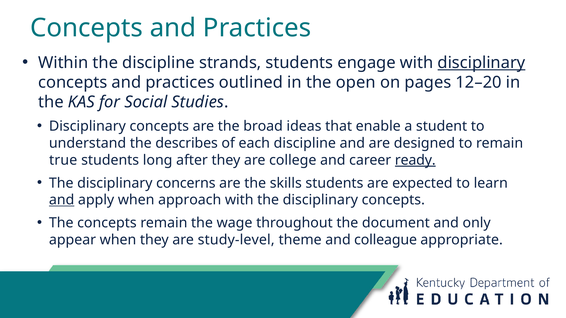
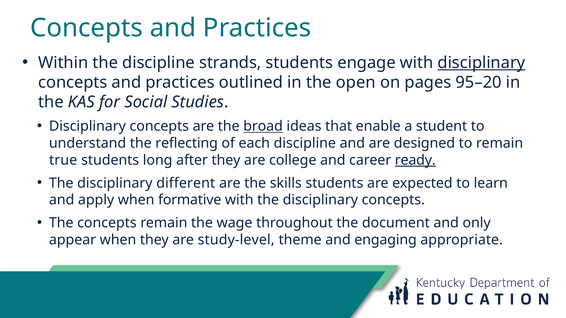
12–20: 12–20 -> 95–20 (479, 83)
broad underline: none -> present (263, 126)
describes: describes -> reflecting (187, 143)
concerns: concerns -> different (186, 183)
and underline: present -> none (62, 200)
approach: approach -> formative (190, 200)
colleague: colleague -> engaging (386, 240)
